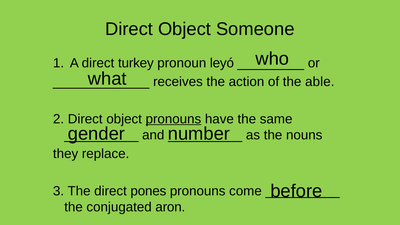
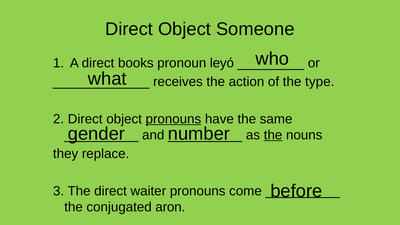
turkey: turkey -> books (136, 63)
able: able -> type (320, 82)
the underline: none -> present (273, 135)
pones: pones -> waiter (148, 191)
